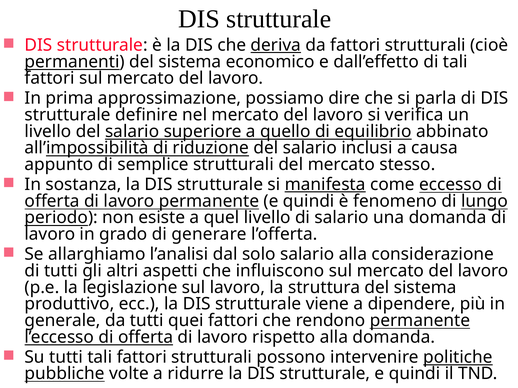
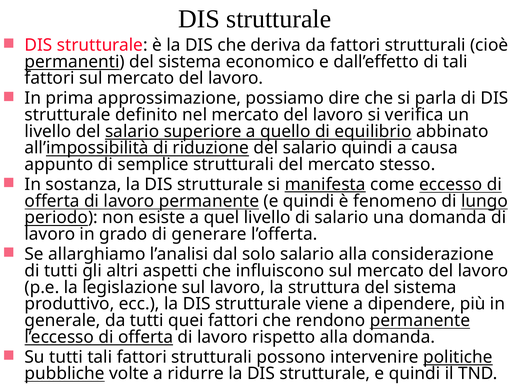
deriva underline: present -> none (276, 45)
definire: definire -> definito (146, 115)
salario inclusi: inclusi -> quindi (367, 148)
